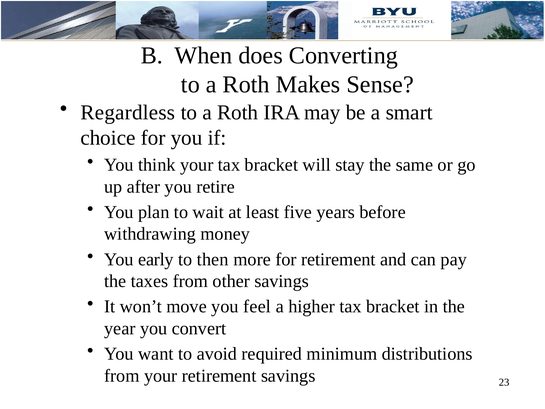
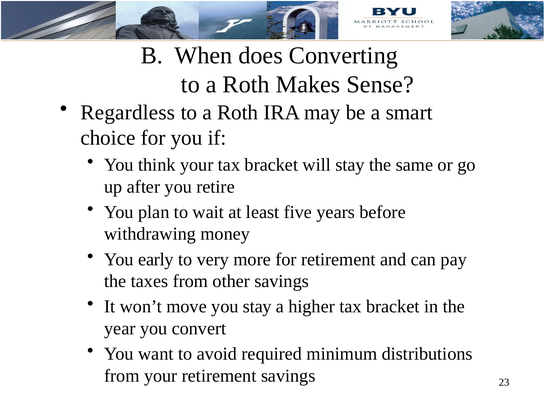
then: then -> very (213, 259)
you feel: feel -> stay (257, 306)
